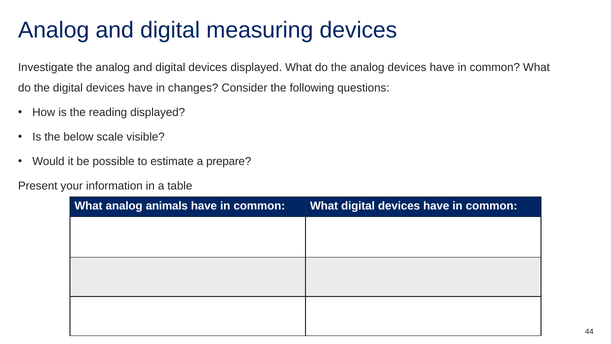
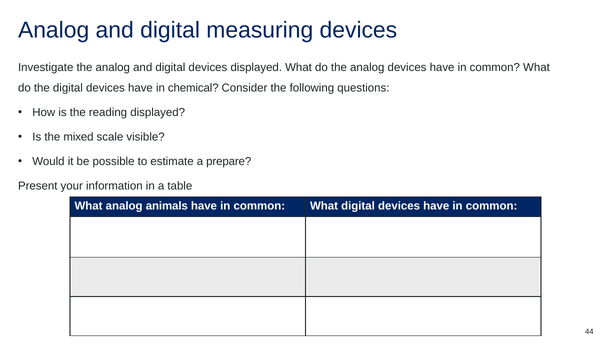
changes: changes -> chemical (193, 88)
below: below -> mixed (79, 137)
